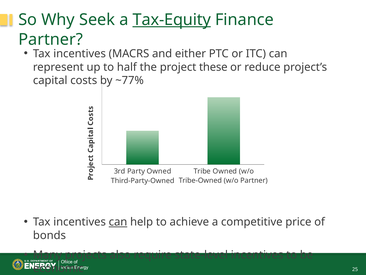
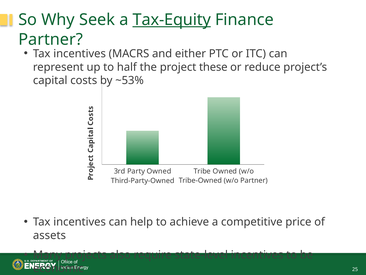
~77%: ~77% -> ~53% (130, 80)
can underline: present -> none (118, 222)
bonds: bonds -> assets (49, 235)
